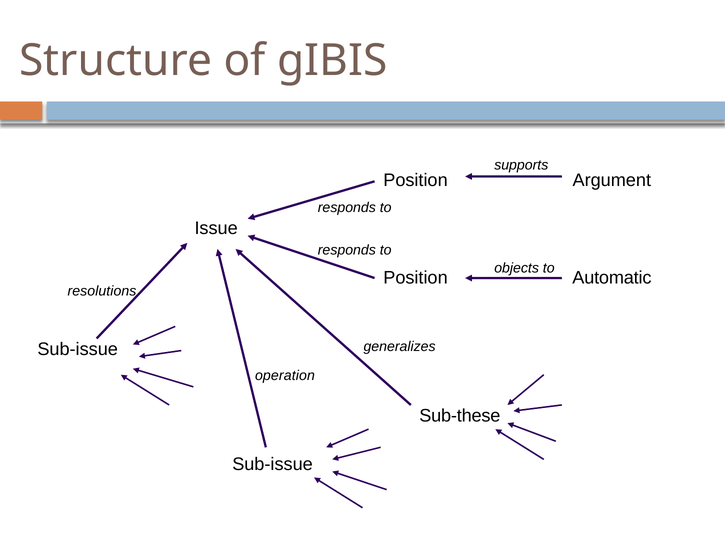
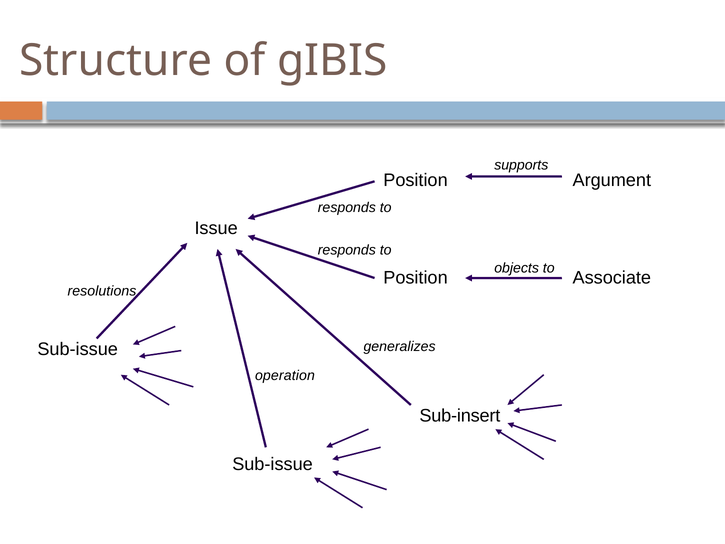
Automatic: Automatic -> Associate (612, 278)
Sub-these: Sub-these -> Sub-insert (460, 416)
